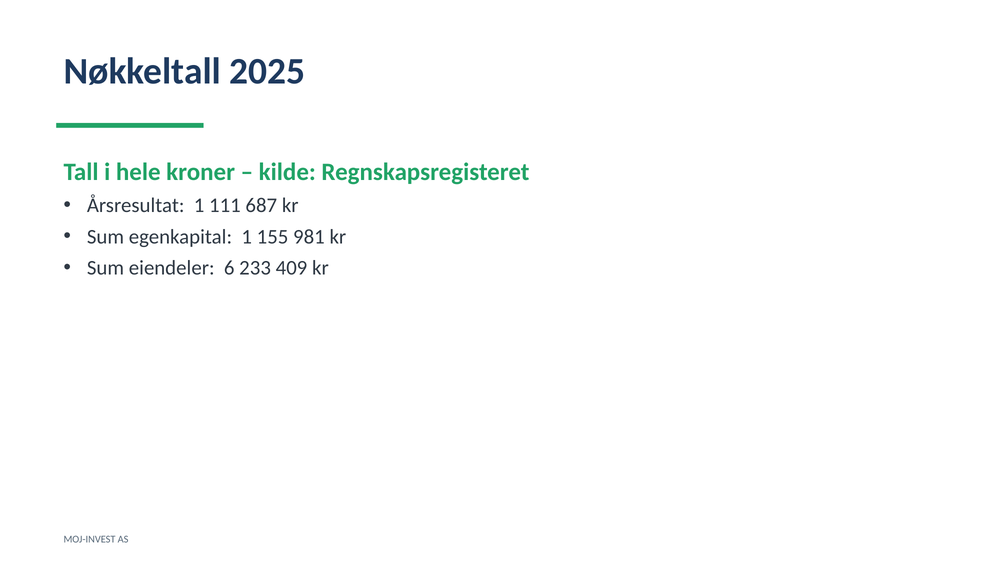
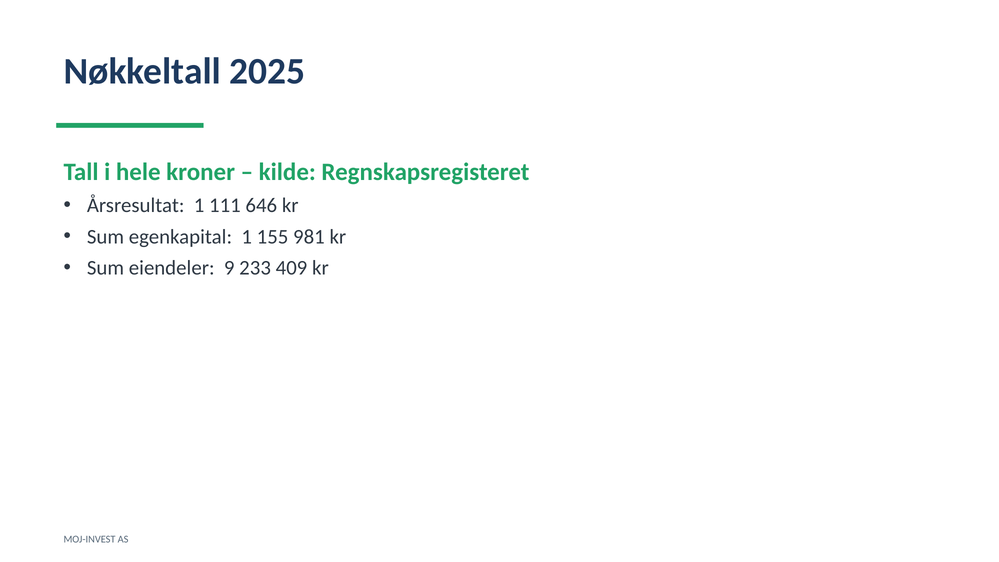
687: 687 -> 646 (261, 205)
6: 6 -> 9 (229, 268)
